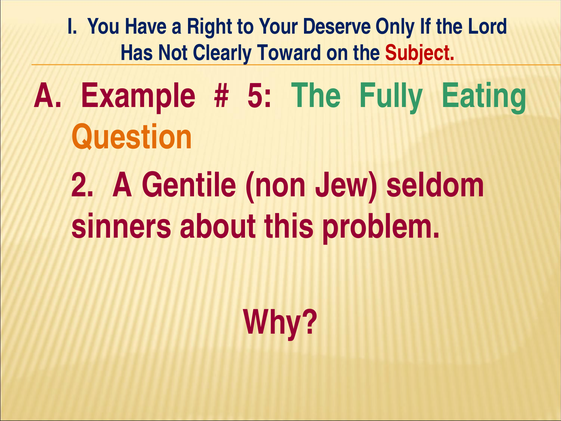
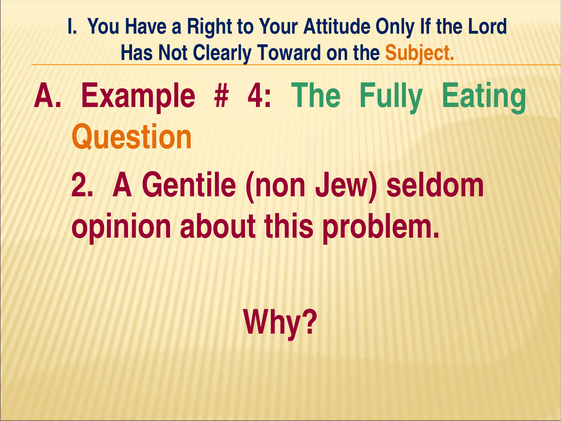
Deserve: Deserve -> Attitude (337, 27)
Subject colour: red -> orange (420, 53)
5: 5 -> 4 (260, 96)
sinners: sinners -> opinion (122, 226)
